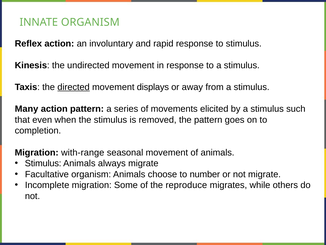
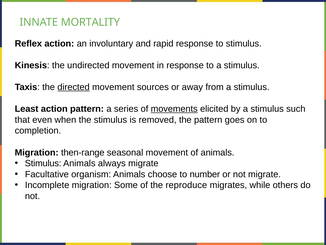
INNATE ORGANISM: ORGANISM -> MORTALITY (90, 22)
displays: displays -> sources (153, 87)
Many: Many -> Least (27, 109)
movements underline: none -> present (174, 109)
with-range: with-range -> then-range (83, 152)
